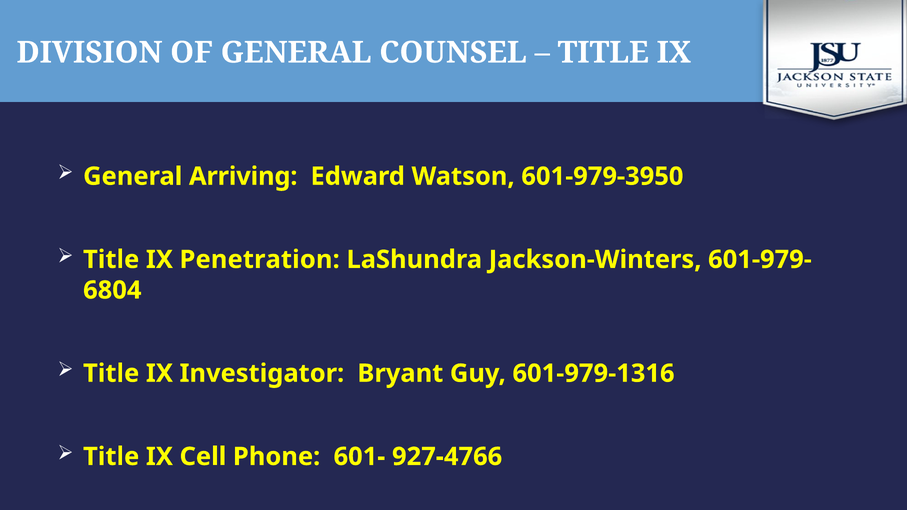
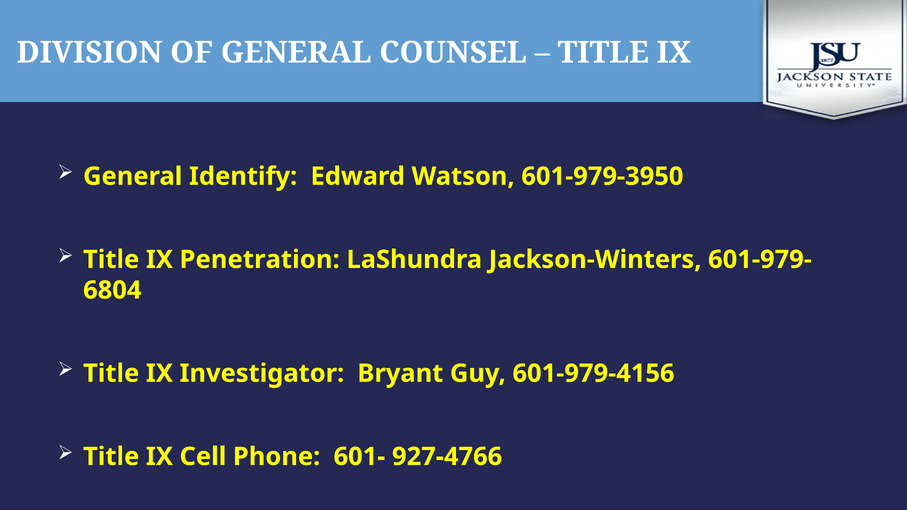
Arriving: Arriving -> Identify (243, 176)
601-979-1316: 601-979-1316 -> 601-979-4156 (594, 374)
